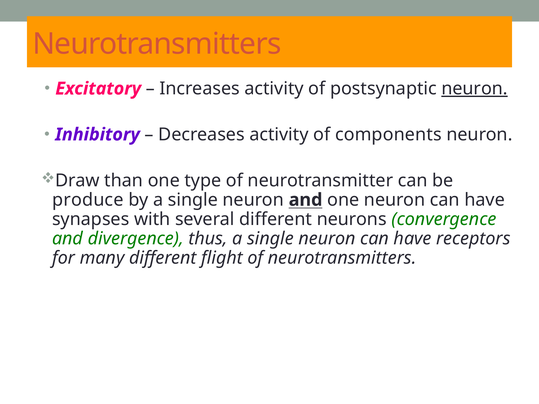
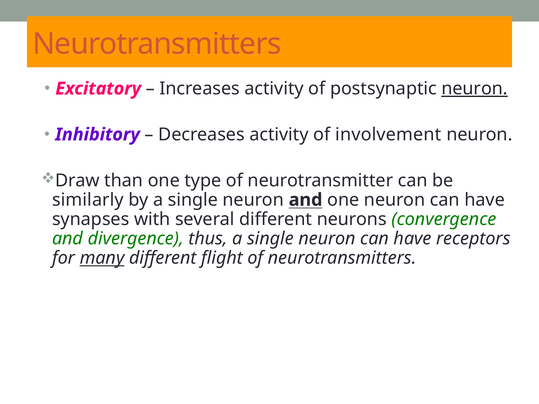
components: components -> involvement (388, 135)
produce: produce -> similarly (88, 200)
many underline: none -> present (102, 258)
